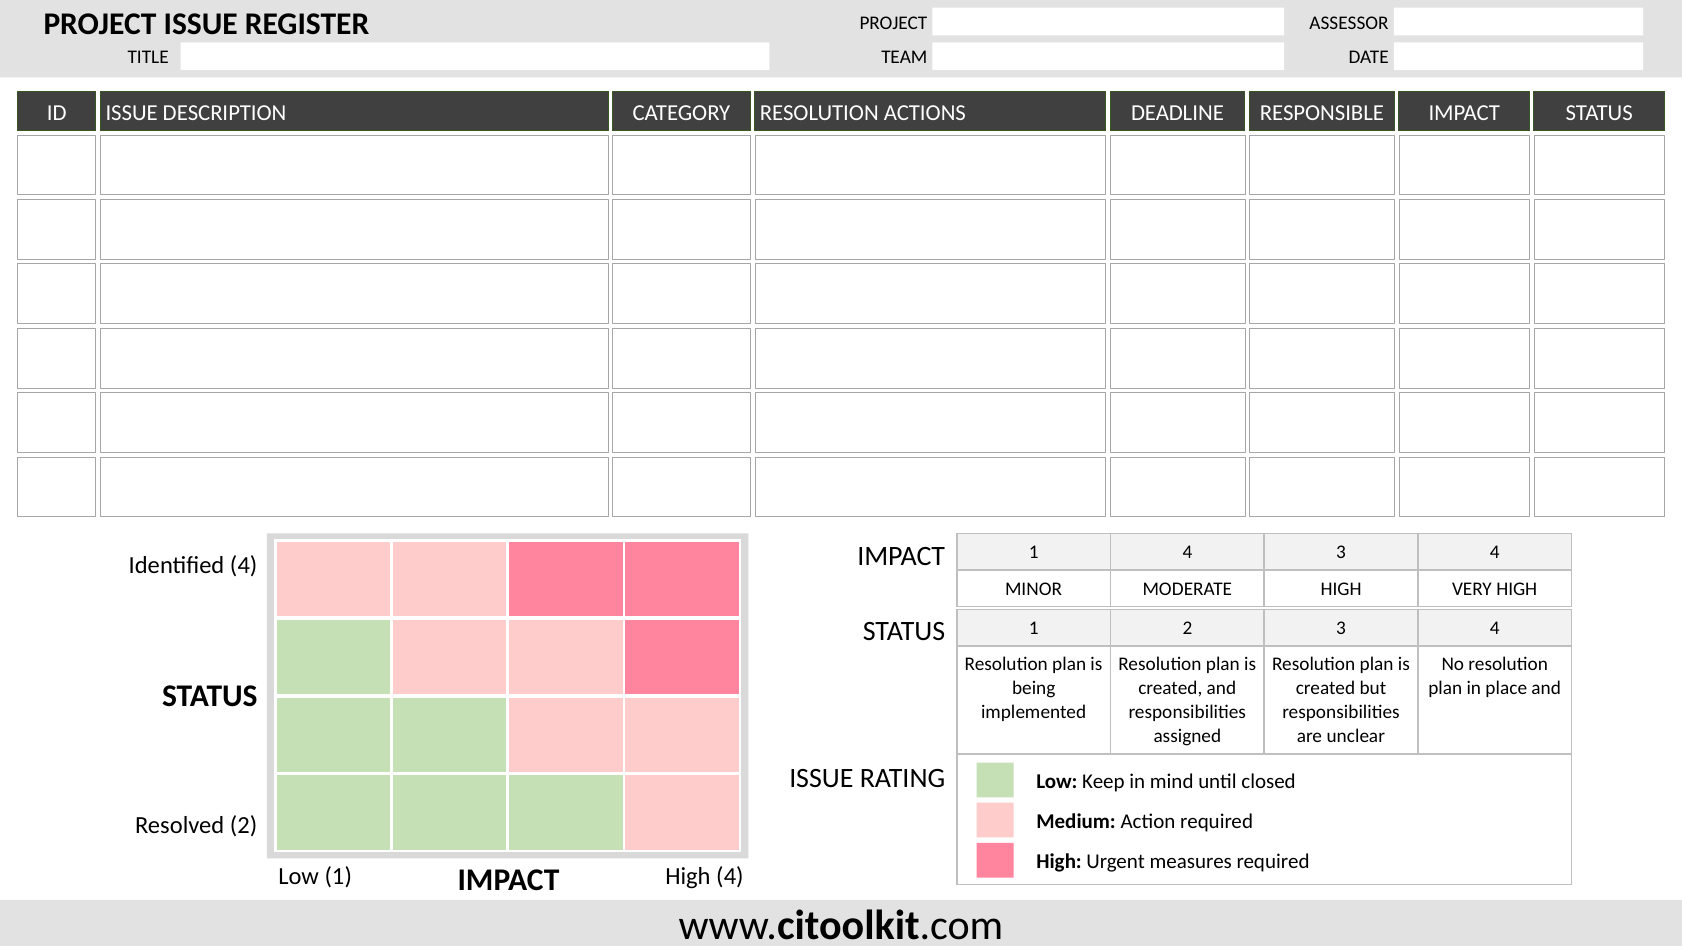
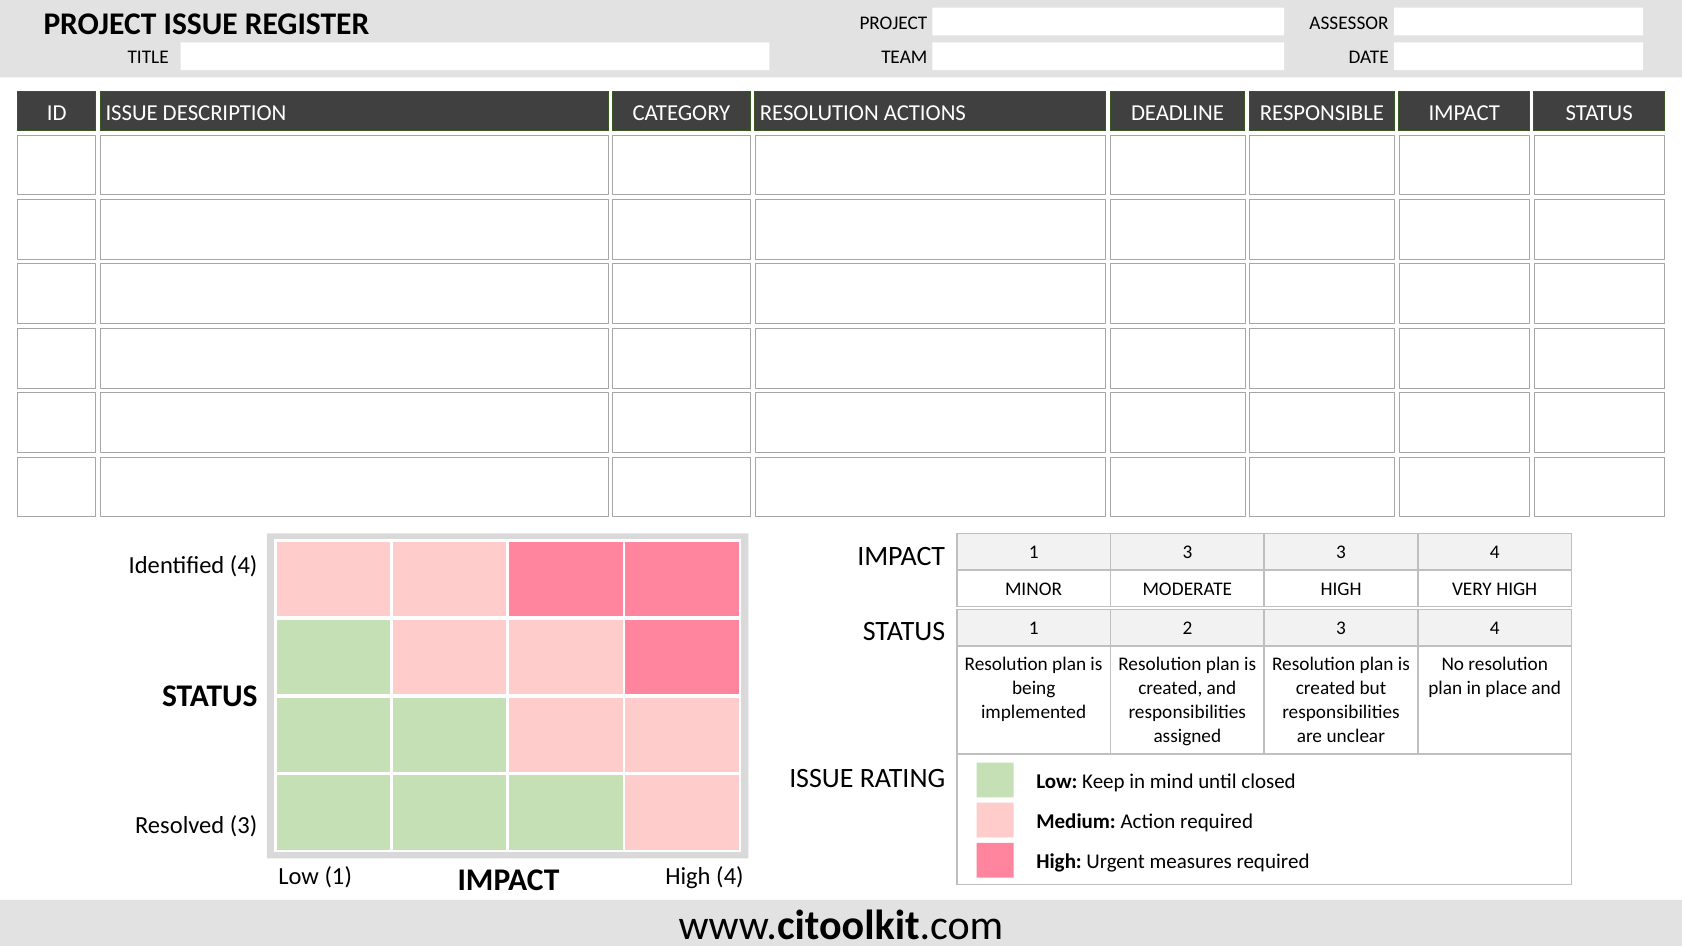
1 4: 4 -> 3 (1187, 552)
Resolved 2: 2 -> 3 (244, 826)
